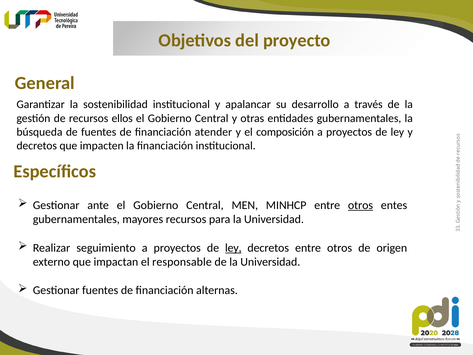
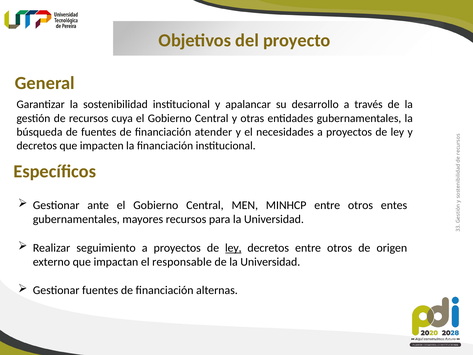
ellos: ellos -> cuya (122, 118)
composición: composición -> necesidades (285, 132)
otros underline: present -> none (360, 205)
